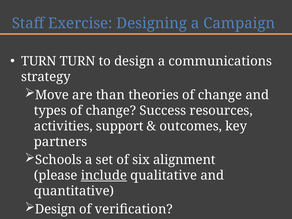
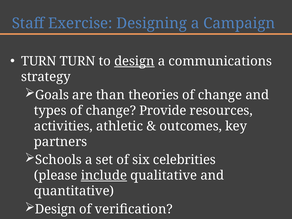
design underline: none -> present (134, 61)
Move: Move -> Goals (52, 95)
Success: Success -> Provide (163, 111)
support: support -> athletic (120, 126)
alignment: alignment -> celebrities (184, 160)
